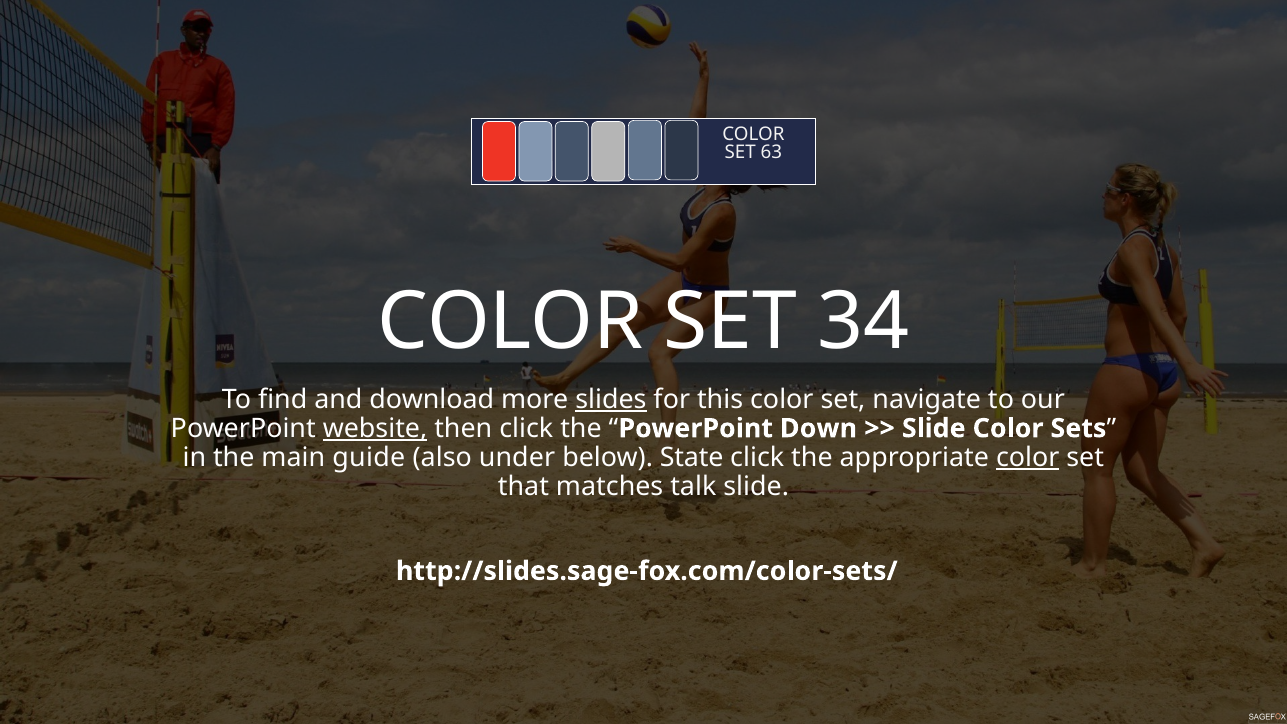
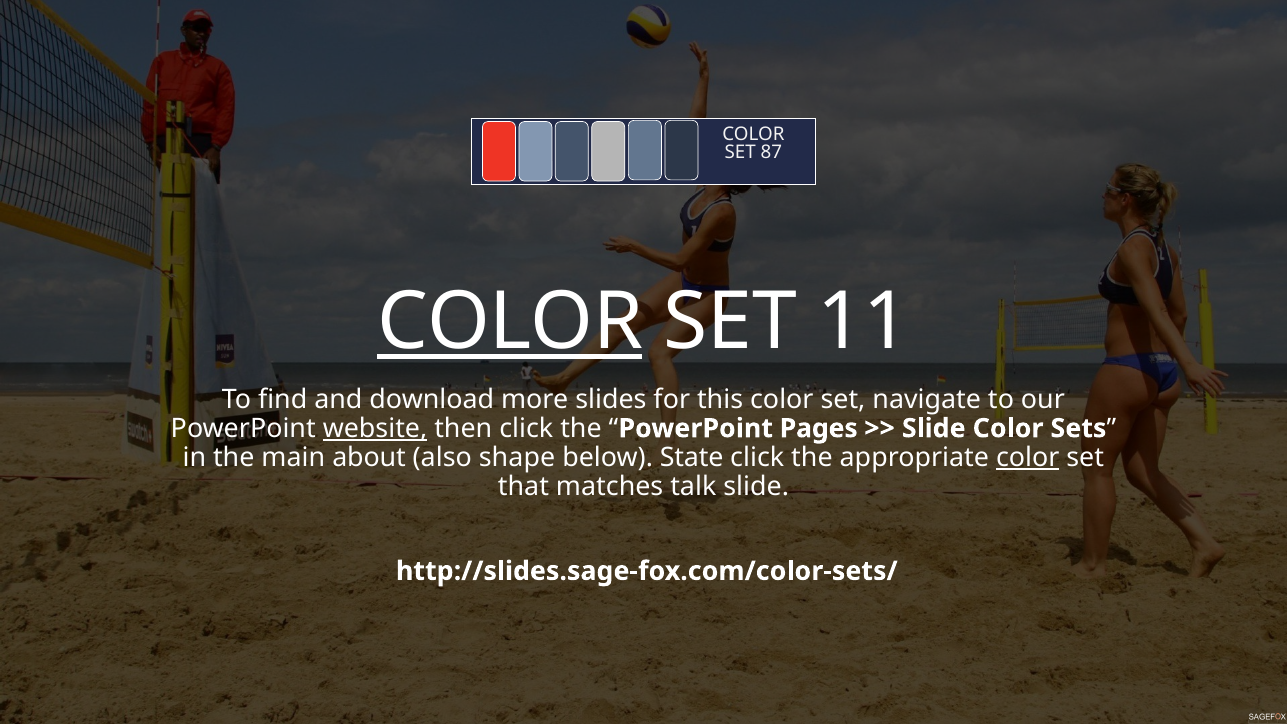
63: 63 -> 87 (771, 153)
COLOR underline: none -> present (510, 322)
34: 34 -> 11 (864, 322)
slides underline: present -> none (611, 399)
Down: Down -> Pages (819, 428)
guide: guide -> about (369, 457)
under: under -> shape (517, 457)
